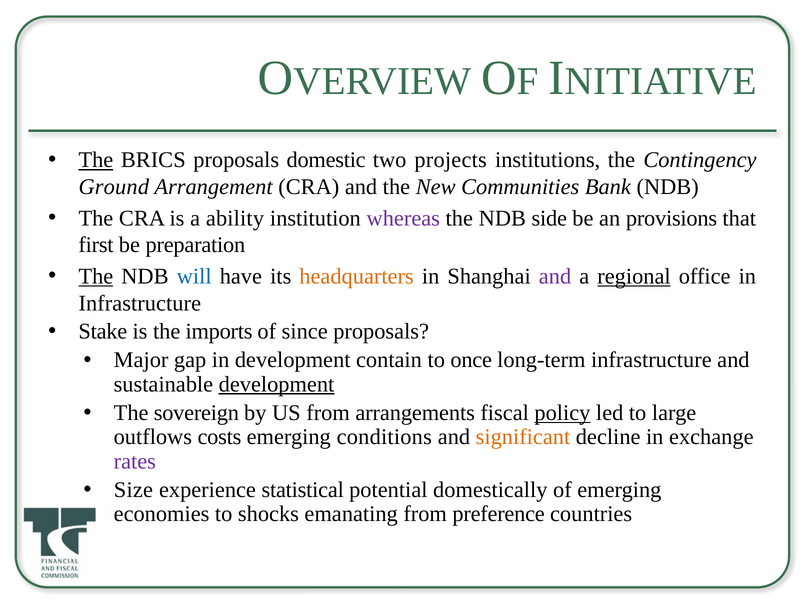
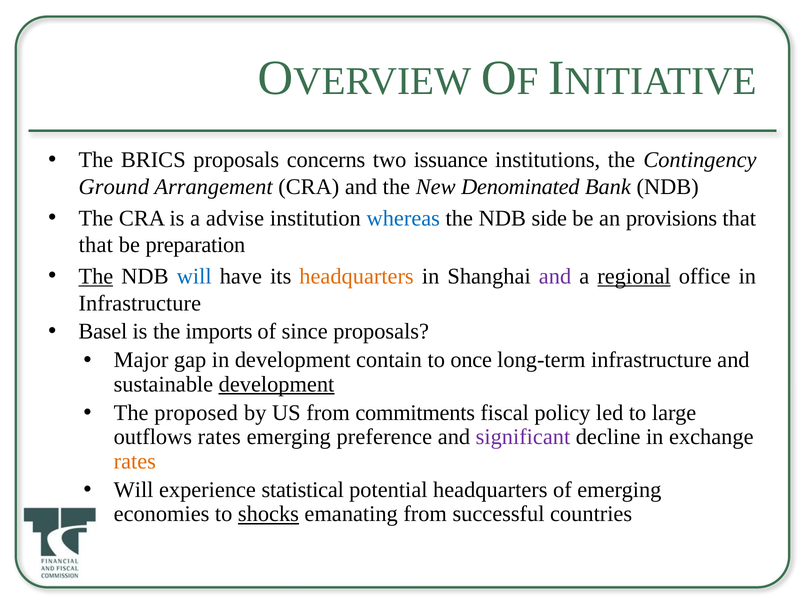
The underline: present -> none (96, 160)
domestic: domestic -> concerns (326, 160)
projects: projects -> issuance (451, 160)
Communities: Communities -> Denominated (520, 187)
ability: ability -> advise (235, 218)
whereas colour: purple -> blue (403, 218)
first: first -> that (96, 245)
Stake: Stake -> Basel (103, 331)
sovereign: sovereign -> proposed (196, 413)
arrangements: arrangements -> commitments (415, 413)
policy underline: present -> none (562, 413)
outflows costs: costs -> rates (219, 437)
conditions: conditions -> preference (384, 437)
significant colour: orange -> purple (523, 437)
rates colour: purple -> orange (135, 461)
Size: Size -> Will (134, 490)
potential domestically: domestically -> headquarters (490, 490)
shocks underline: none -> present (268, 514)
preference: preference -> successful (498, 514)
